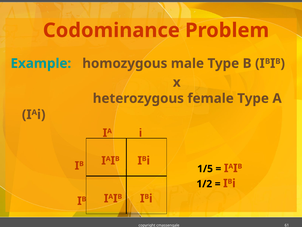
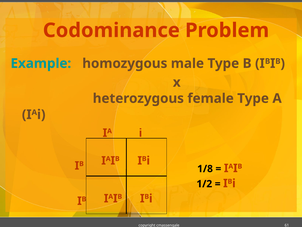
1/5: 1/5 -> 1/8 (205, 168)
